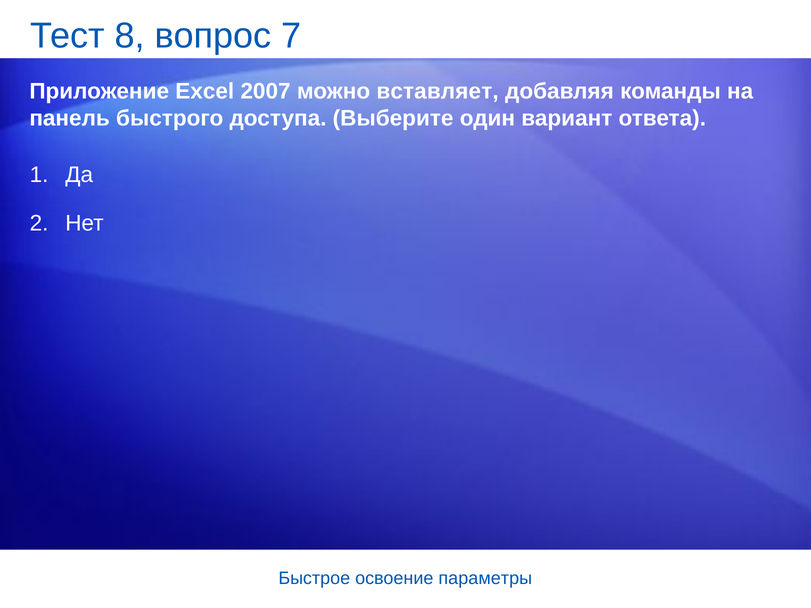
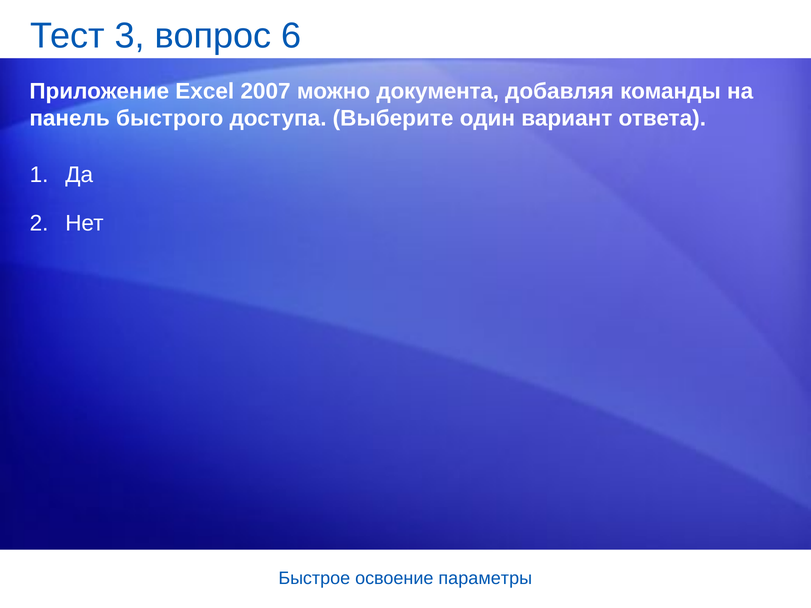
8: 8 -> 3 (130, 36)
7: 7 -> 6 (291, 36)
вставляет: вставляет -> документа (438, 92)
